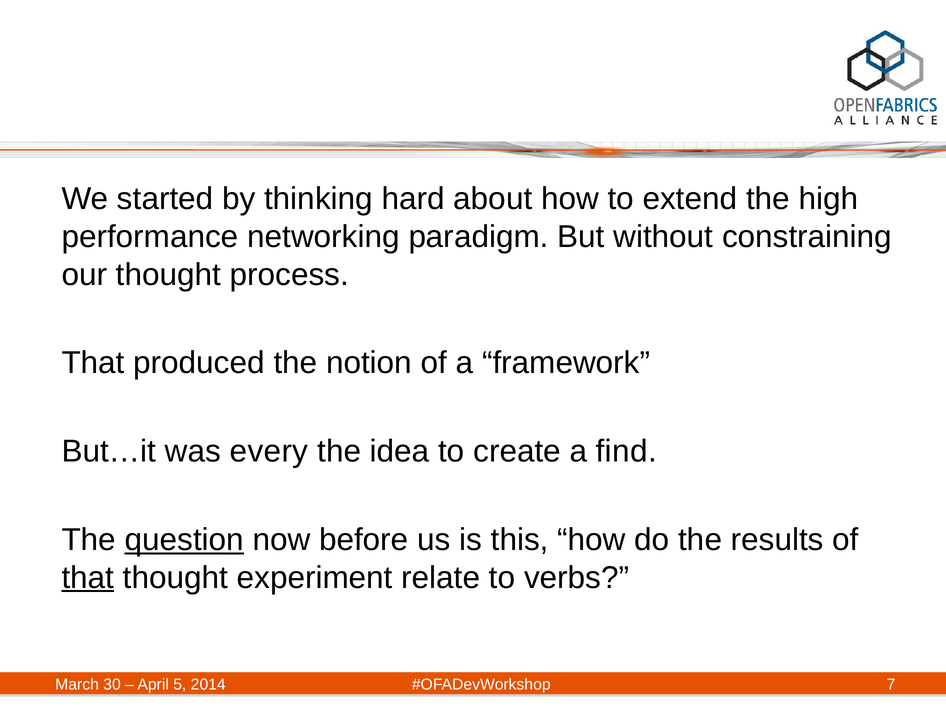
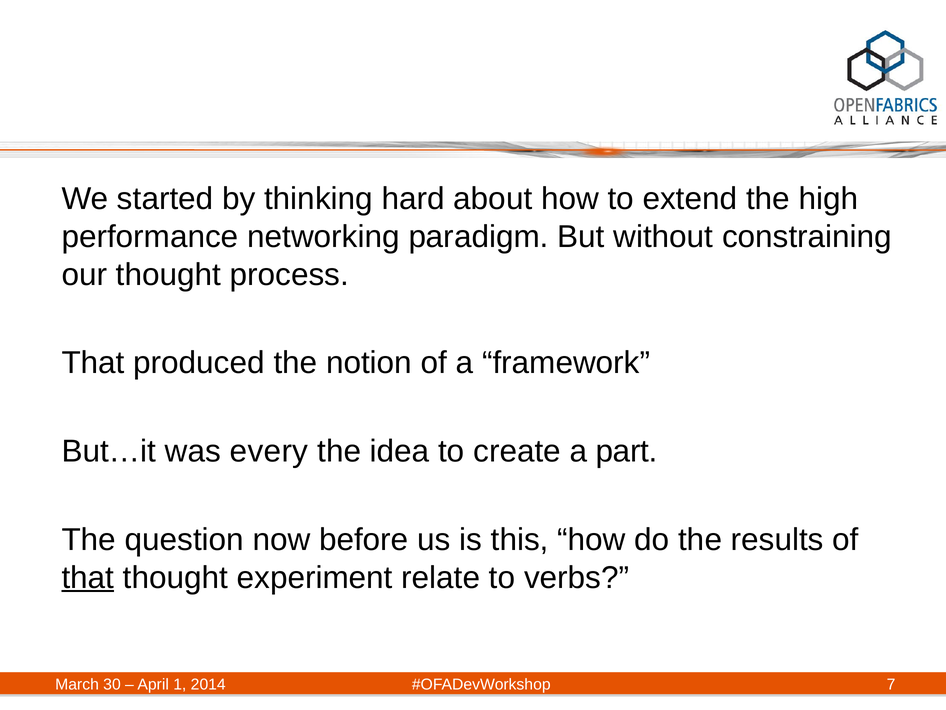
find: find -> part (627, 451)
question underline: present -> none (184, 539)
5: 5 -> 1 (180, 684)
